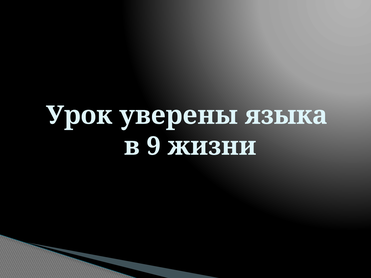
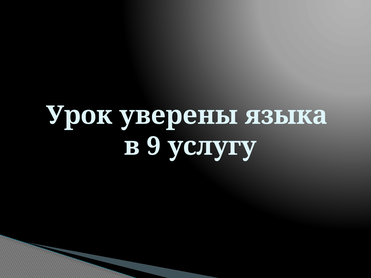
жизни: жизни -> услугу (212, 146)
